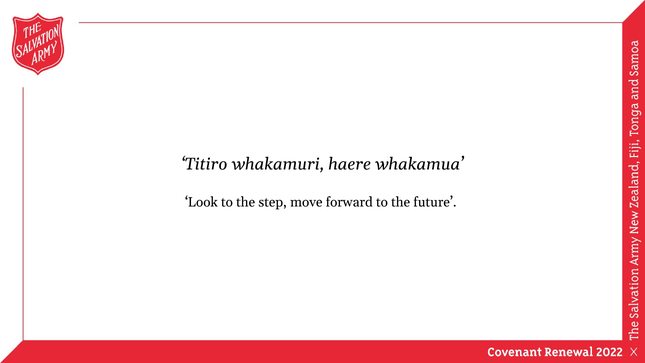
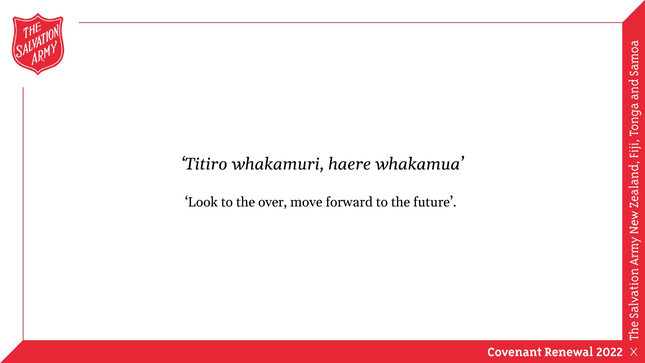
step: step -> over (273, 202)
